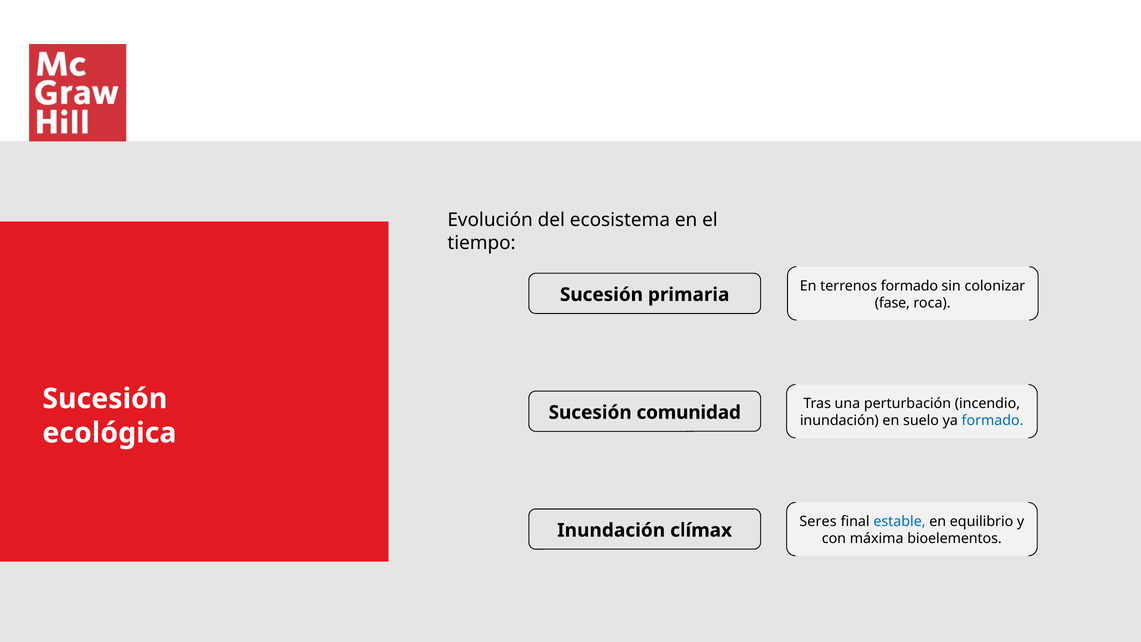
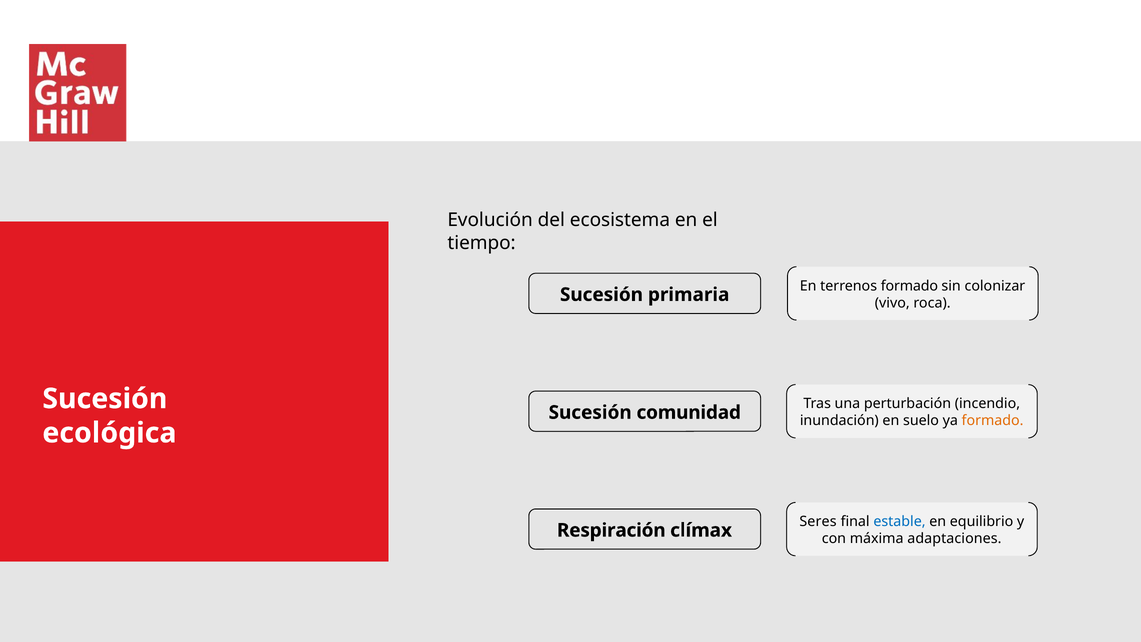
fase: fase -> vivo (892, 303)
formado colour: blue -> orange (993, 421)
Inundación: Inundación -> Respiración (611, 530)
bioelementos: bioelementos -> adaptaciones (954, 538)
